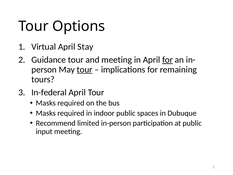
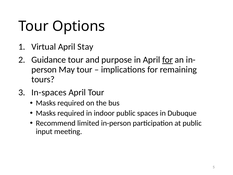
and meeting: meeting -> purpose (117, 60)
tour underline: present -> none (85, 69)
In-federal: In-federal -> In-spaces (49, 92)
